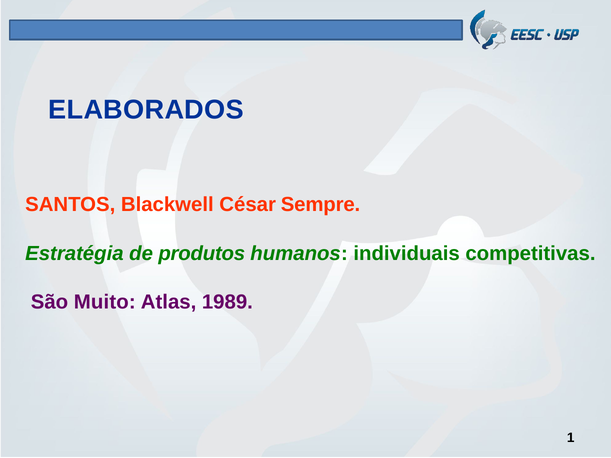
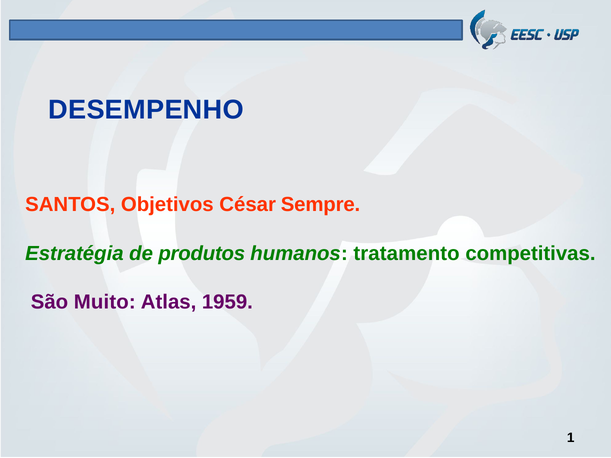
ELABORADOS: ELABORADOS -> DESEMPENHO (146, 110)
Blackwell: Blackwell -> Objetivos (167, 205)
individuais: individuais -> tratamento (407, 253)
1989: 1989 -> 1959 (227, 302)
